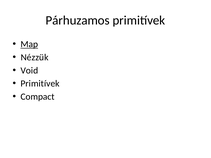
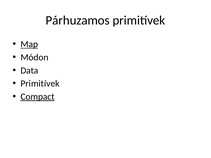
Nézzük: Nézzük -> Módon (35, 57)
Void: Void -> Data (29, 71)
Compact underline: none -> present (38, 97)
